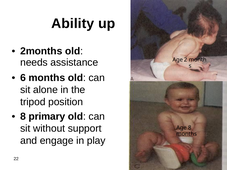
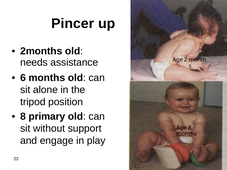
Ability: Ability -> Pincer (73, 23)
